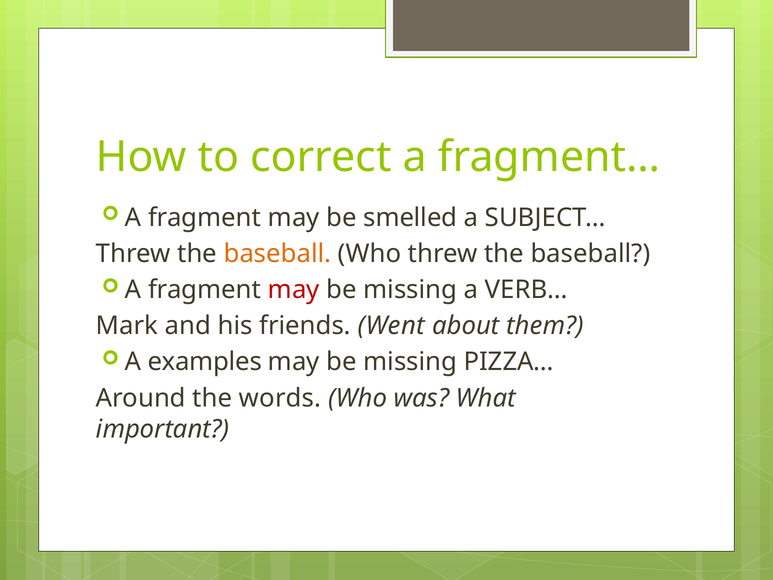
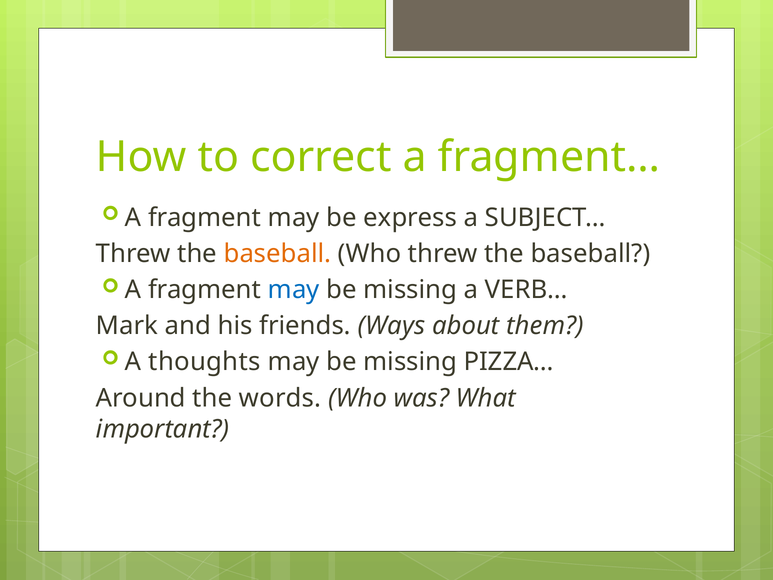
smelled: smelled -> express (410, 218)
may colour: red -> blue (294, 290)
Went: Went -> Ways (392, 326)
examples: examples -> thoughts (204, 362)
